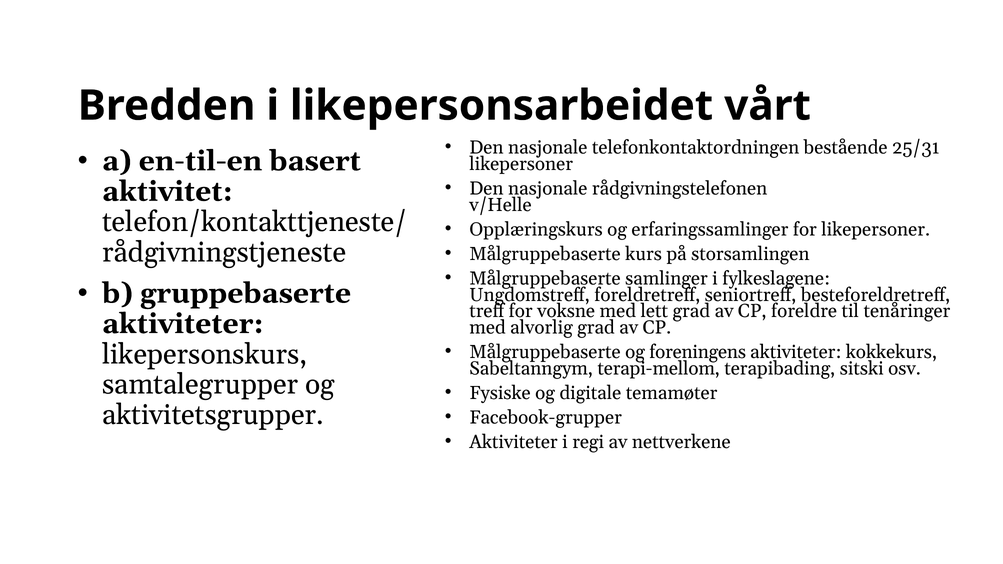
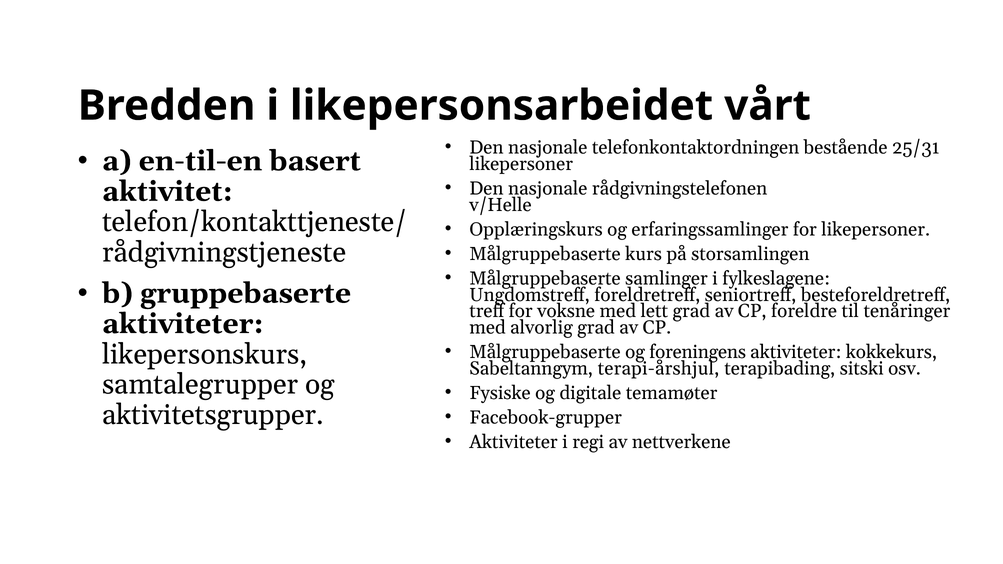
terapi-mellom: terapi-mellom -> terapi-årshjul (659, 368)
